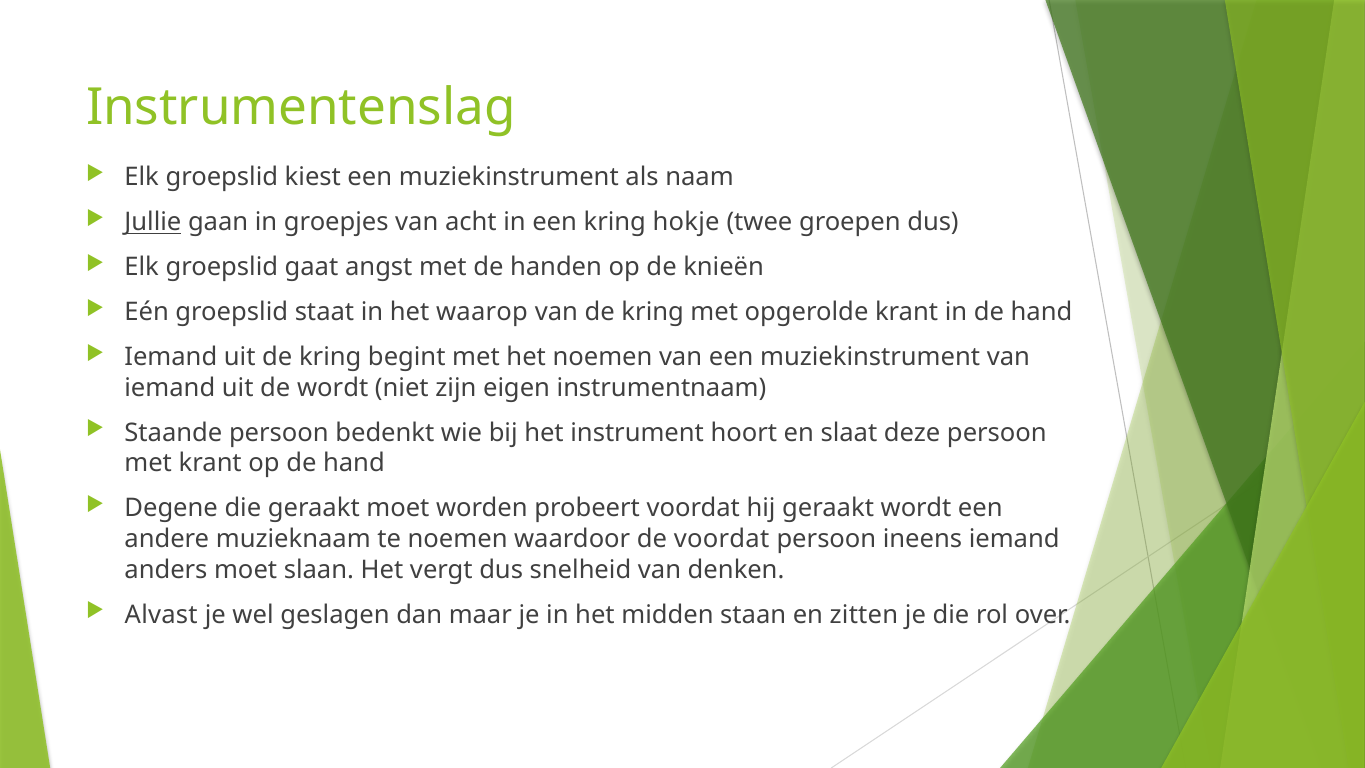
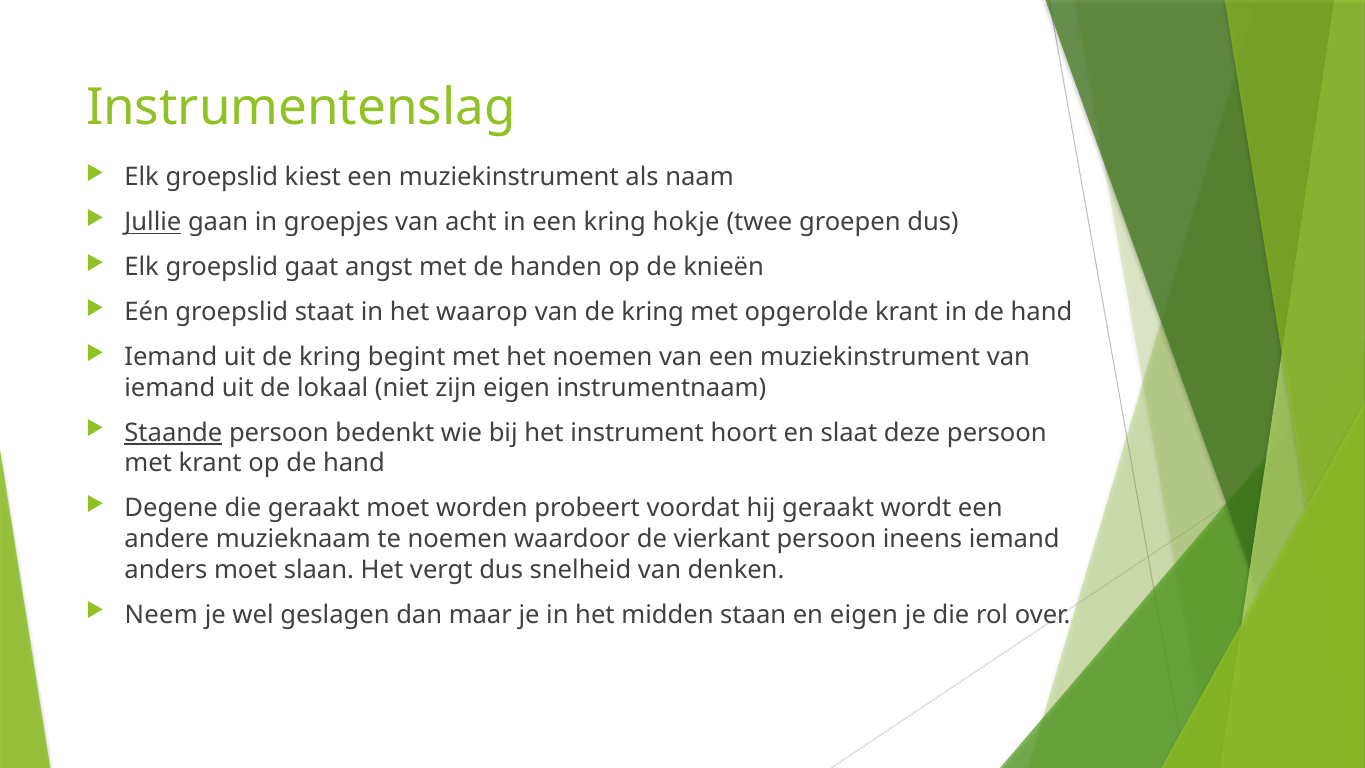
de wordt: wordt -> lokaal (333, 388)
Staande underline: none -> present (173, 433)
de voordat: voordat -> vierkant (722, 539)
Alvast: Alvast -> Neem (161, 615)
en zitten: zitten -> eigen (864, 615)
